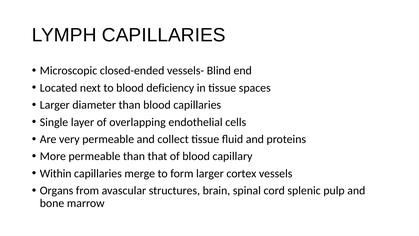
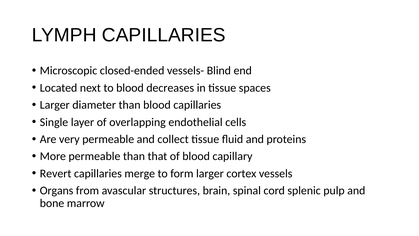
deficiency: deficiency -> decreases (170, 88)
Within: Within -> Revert (56, 173)
